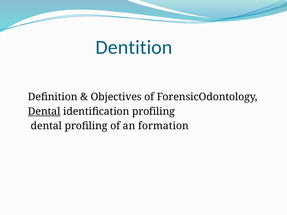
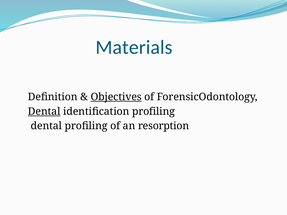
Dentition: Dentition -> Materials (134, 47)
Objectives underline: none -> present (116, 97)
formation: formation -> resorption (164, 126)
